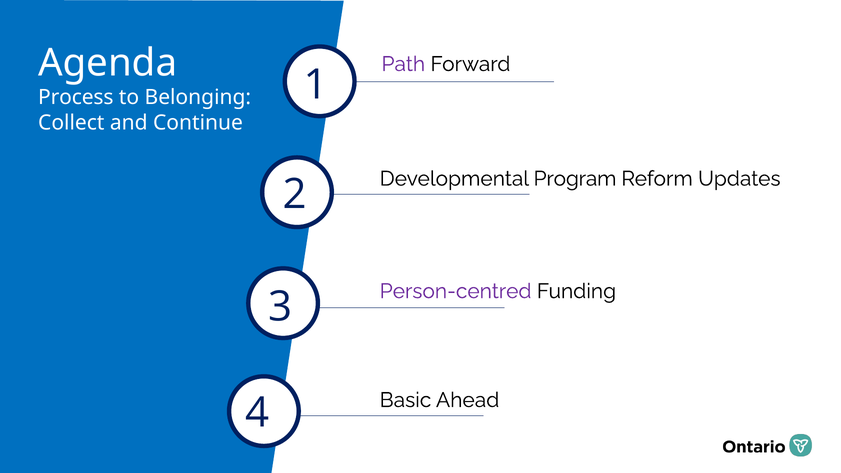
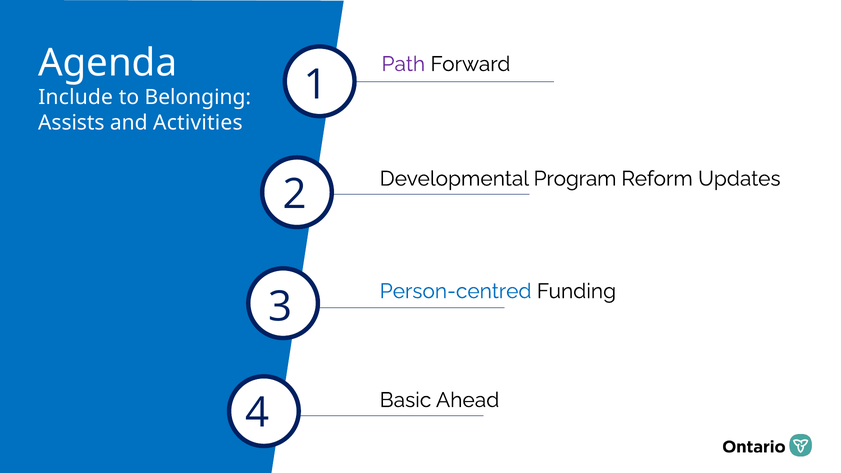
Process: Process -> Include (76, 97)
Collect: Collect -> Assists (71, 123)
Continue: Continue -> Activities (198, 123)
Person-centred colour: purple -> blue (456, 291)
